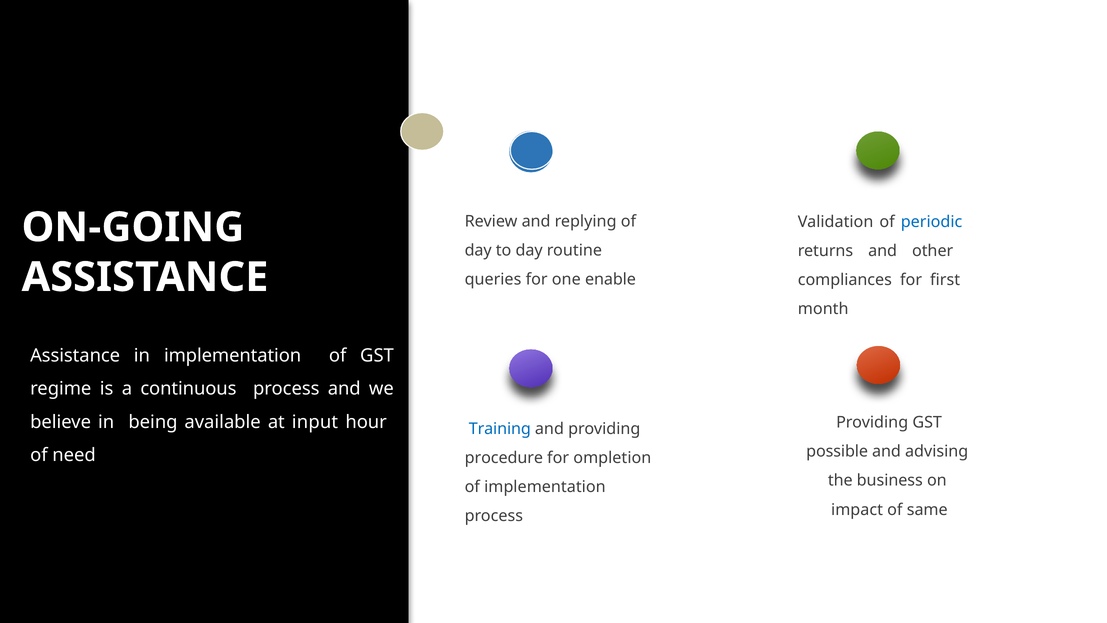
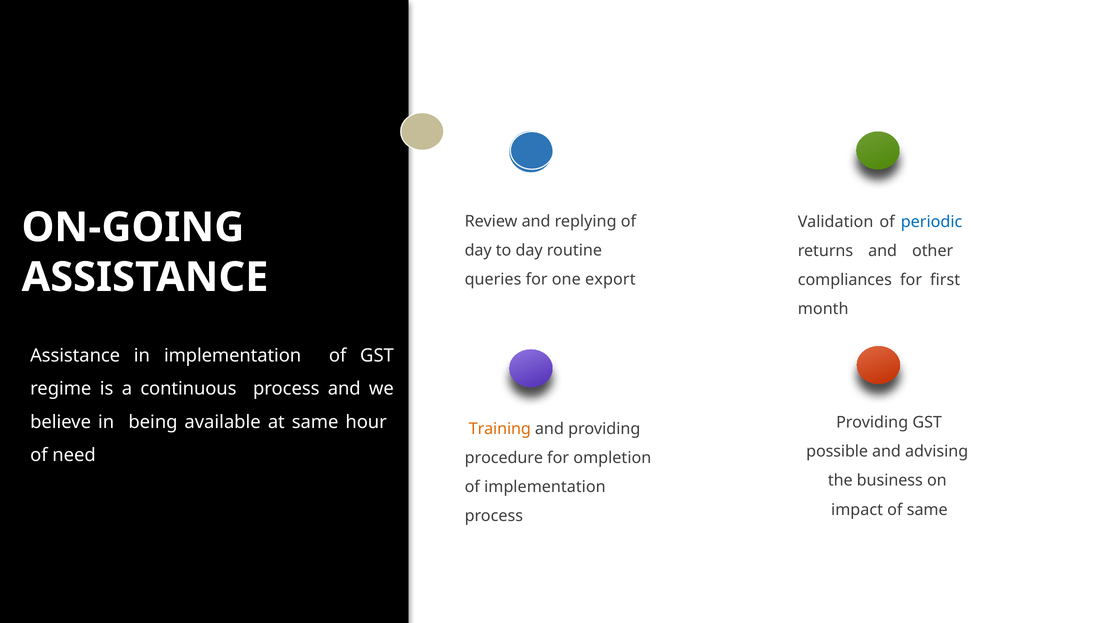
enable: enable -> export (610, 280)
at input: input -> same (315, 422)
Training colour: blue -> orange (500, 429)
